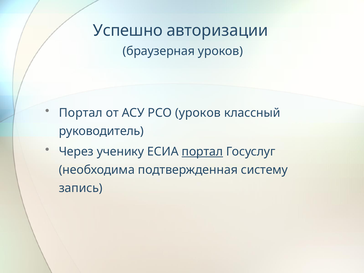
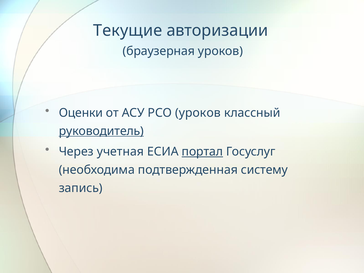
Успешно: Успешно -> Текущие (128, 30)
Портал: Портал -> Оценки (81, 113)
руководитель underline: none -> present (101, 131)
ученику: ученику -> учетная (120, 152)
